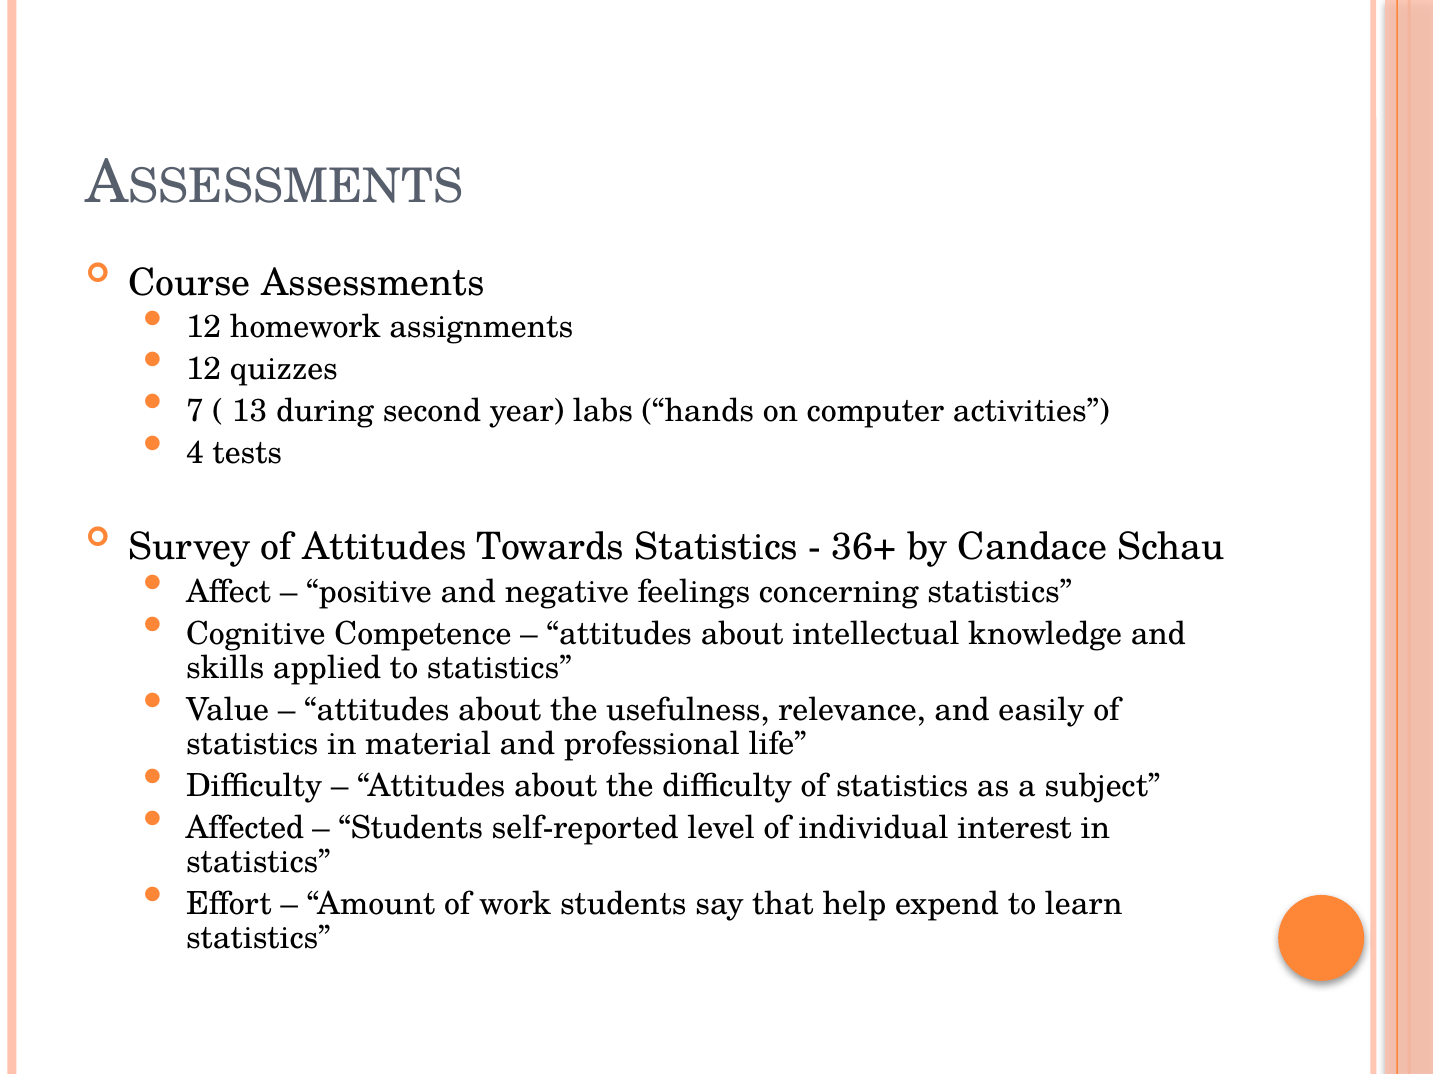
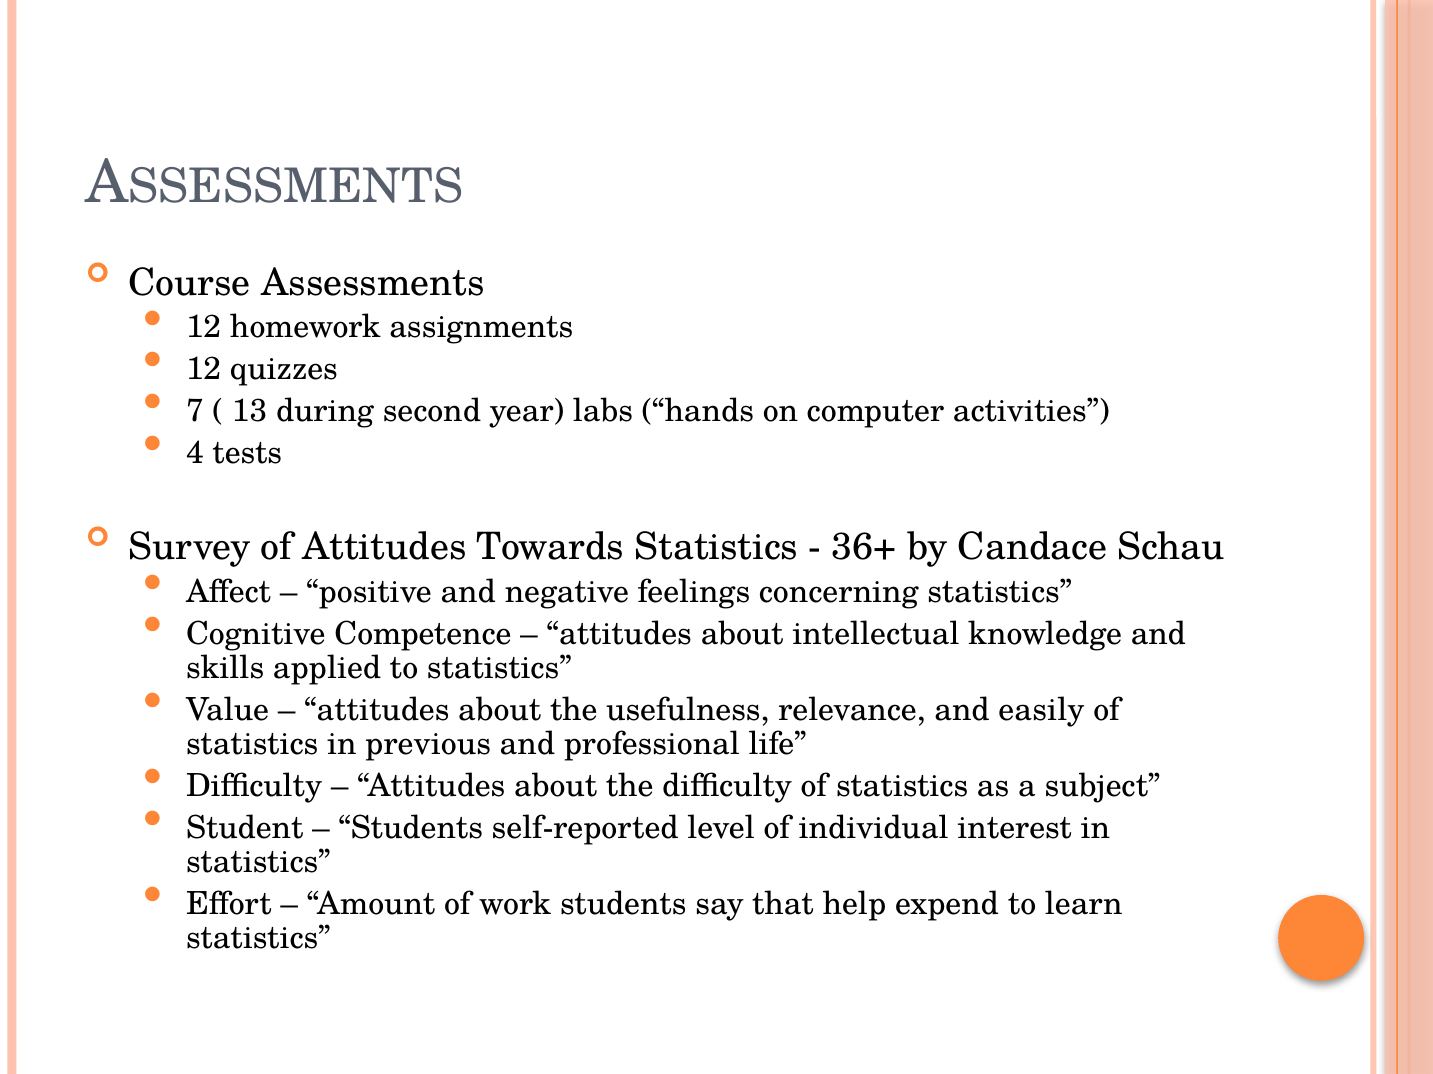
material: material -> previous (428, 745)
Affected: Affected -> Student (245, 828)
